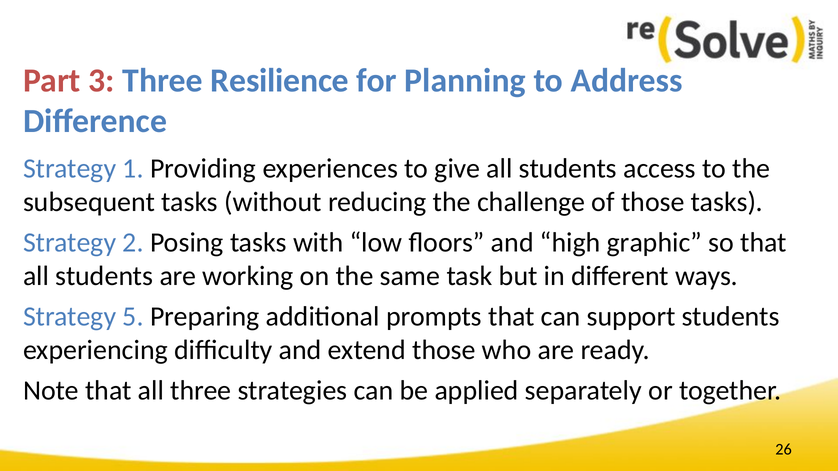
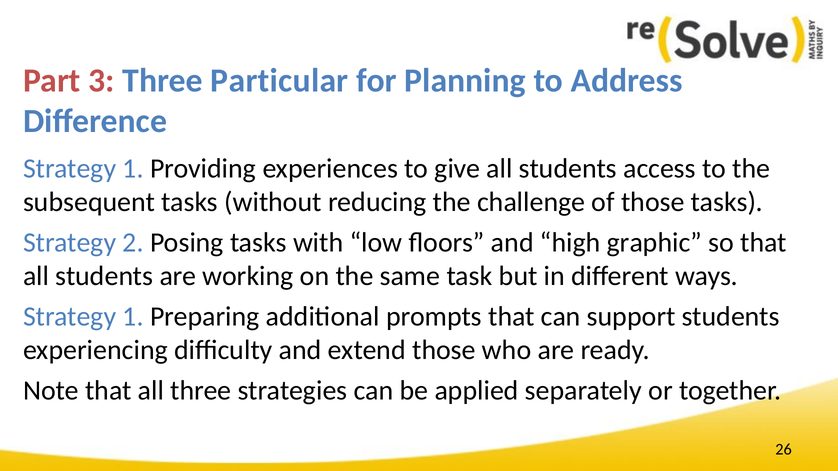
Resilience: Resilience -> Particular (279, 80)
5: 5 -> 1 (133, 317)
